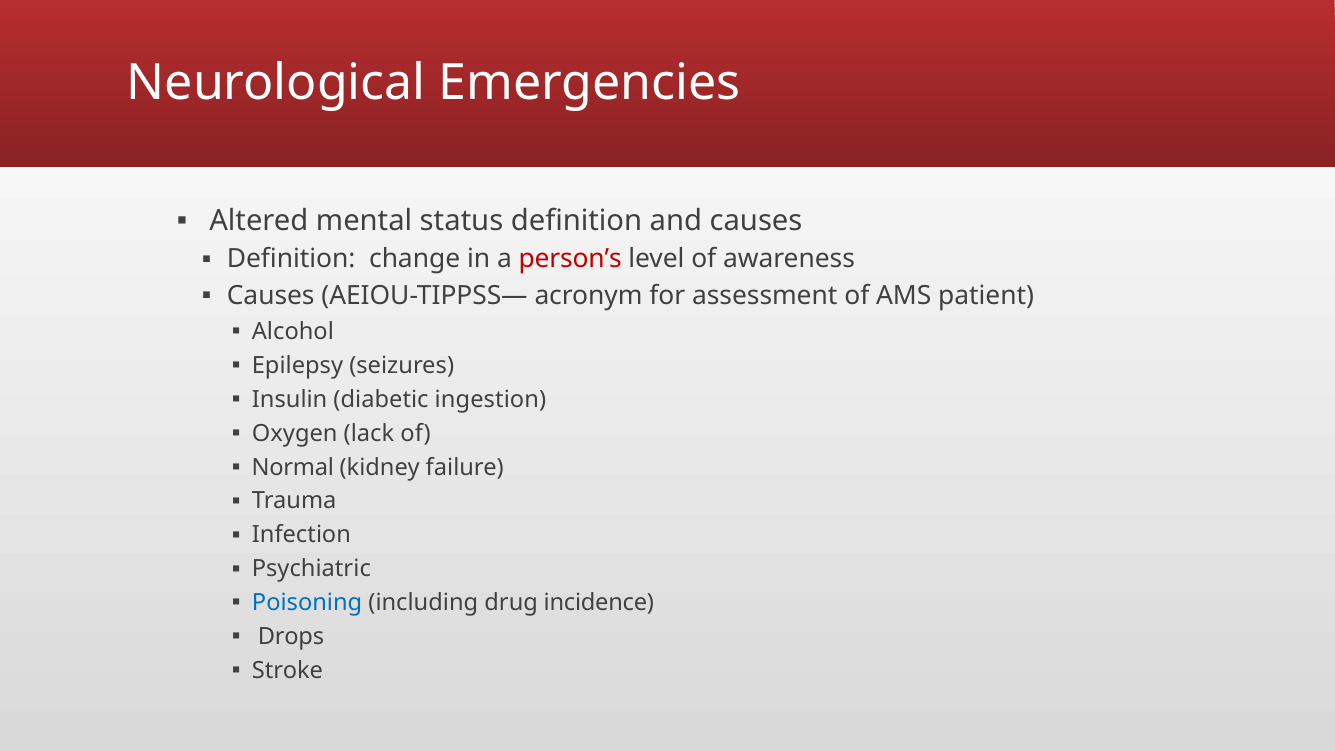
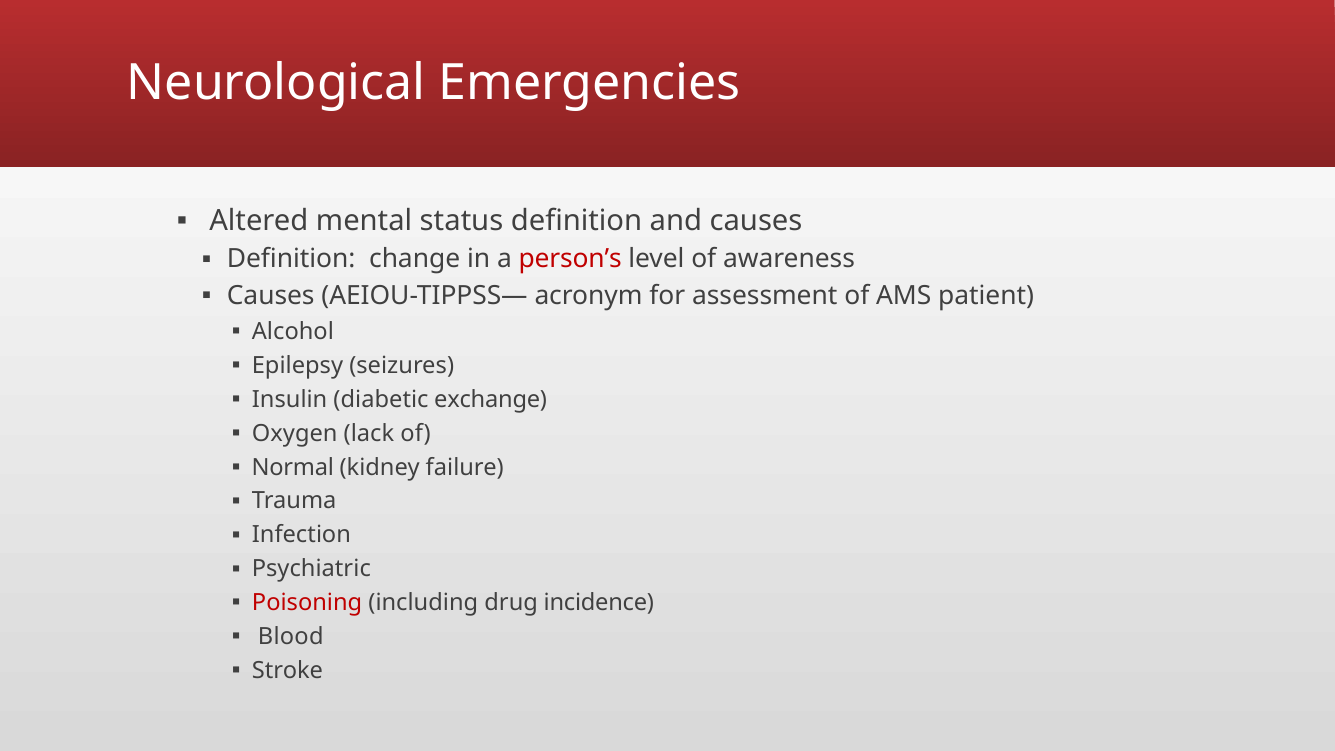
ingestion: ingestion -> exchange (491, 399)
Poisoning colour: blue -> red (307, 603)
Drops: Drops -> Blood (291, 637)
